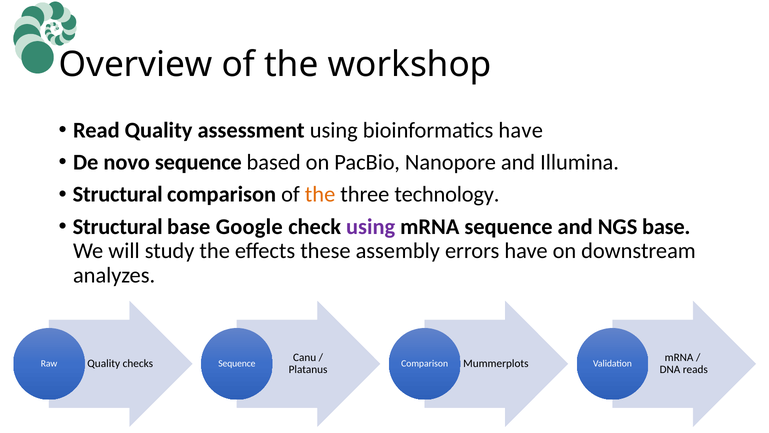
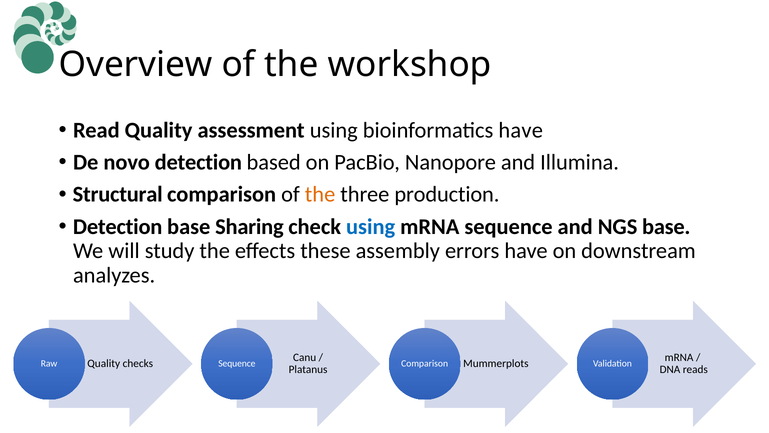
novo sequence: sequence -> detection (198, 162)
technology: technology -> production (447, 194)
Structural: Structural -> Detection (118, 227)
Google: Google -> Sharing (249, 227)
using colour: purple -> blue (371, 227)
